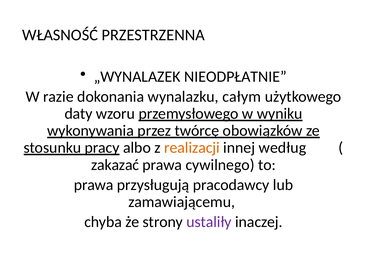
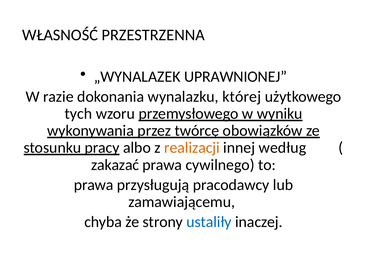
NIEODPŁATNIE: NIEODPŁATNIE -> UPRAWNIONEJ (235, 77)
całym: całym -> której (242, 97)
daty: daty -> tych (78, 114)
ustaliły colour: purple -> blue (209, 222)
